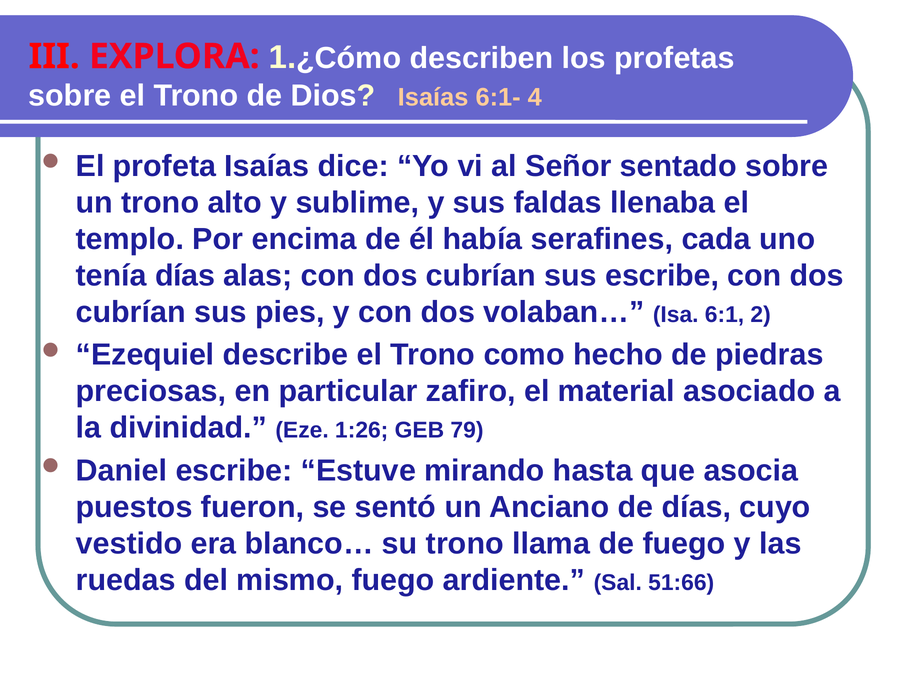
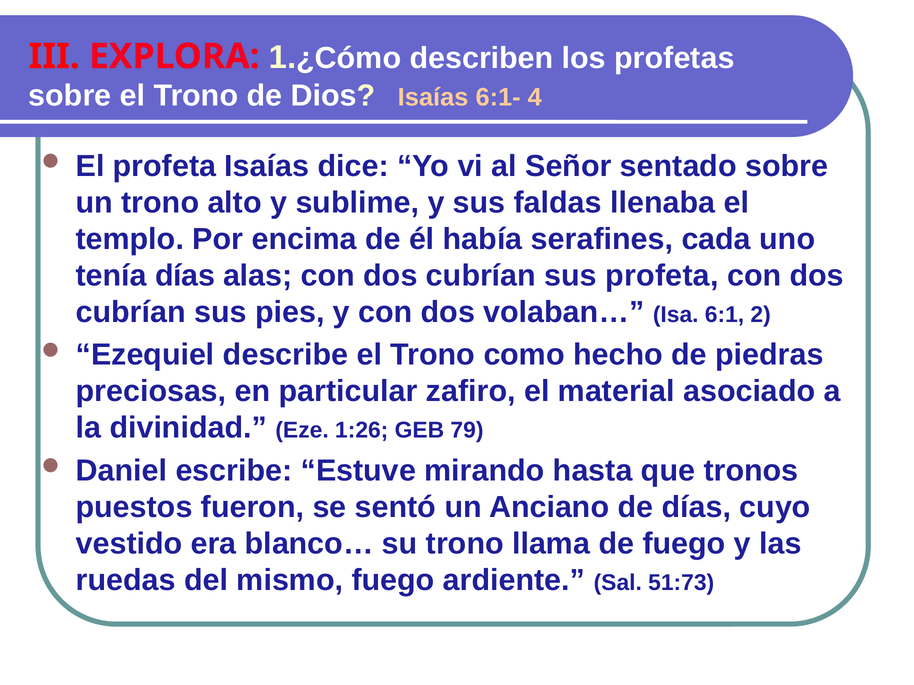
sus escribe: escribe -> profeta (662, 276)
asocia: asocia -> tronos (751, 471)
51:66: 51:66 -> 51:73 (681, 583)
